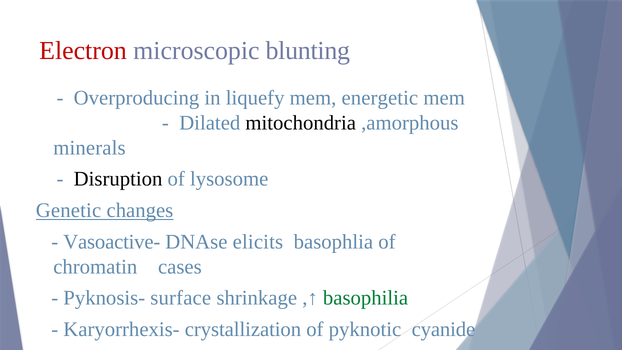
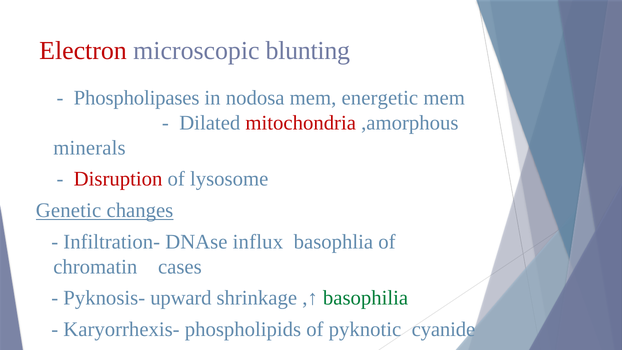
Overproducing: Overproducing -> Phospholipases (137, 98)
liquefy: liquefy -> nodosa (255, 98)
mitochondria colour: black -> red (301, 123)
Disruption colour: black -> red (118, 179)
Vasoactive-: Vasoactive- -> Infiltration- (112, 242)
elicits: elicits -> influx (258, 242)
surface: surface -> upward (181, 298)
crystallization: crystallization -> phospholipids (243, 329)
